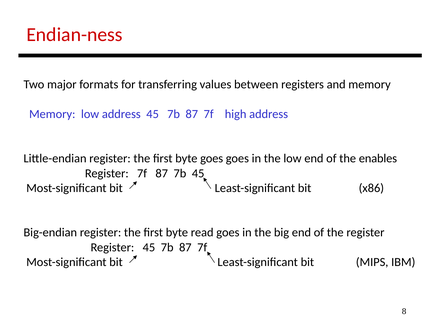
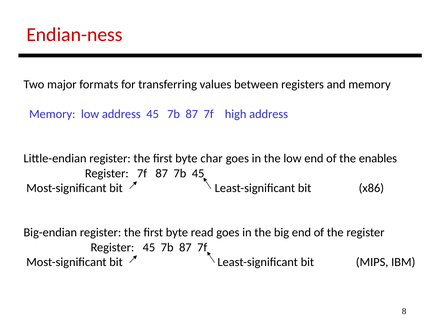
byte goes: goes -> char (212, 158)
